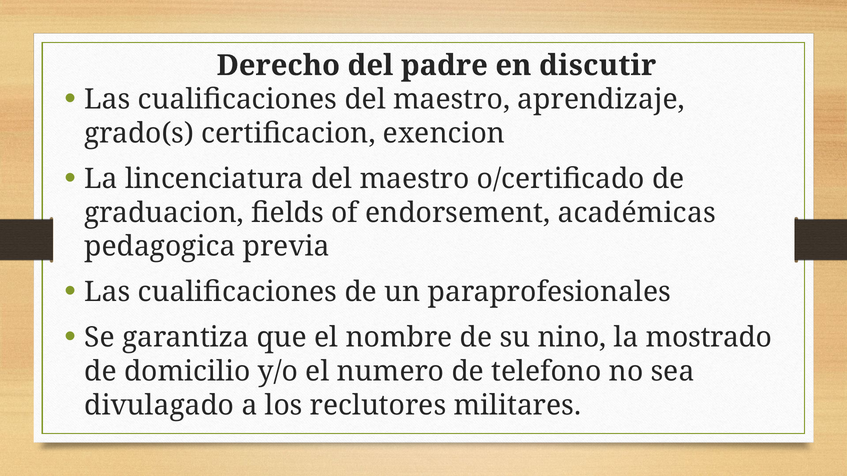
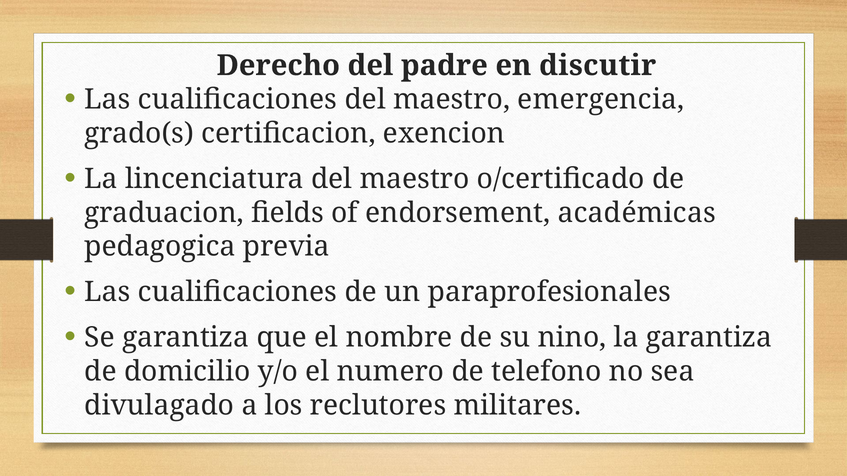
aprendizaje: aprendizaje -> emergencia (601, 100)
la mostrado: mostrado -> garantiza (709, 338)
